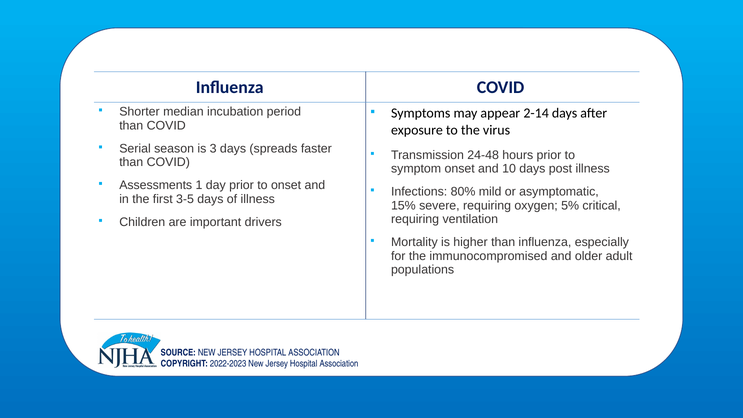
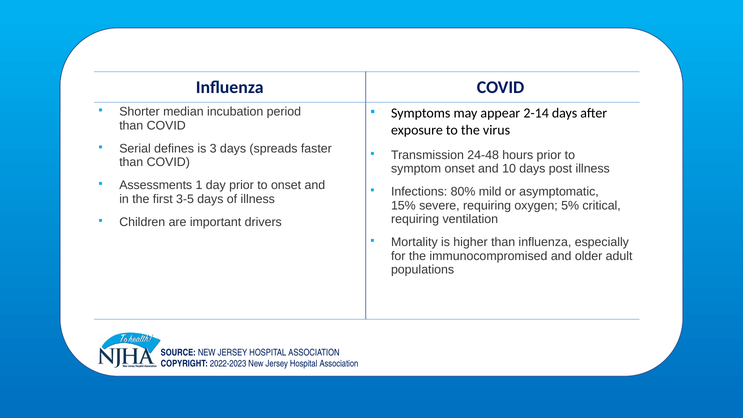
season: season -> defines (174, 148)
